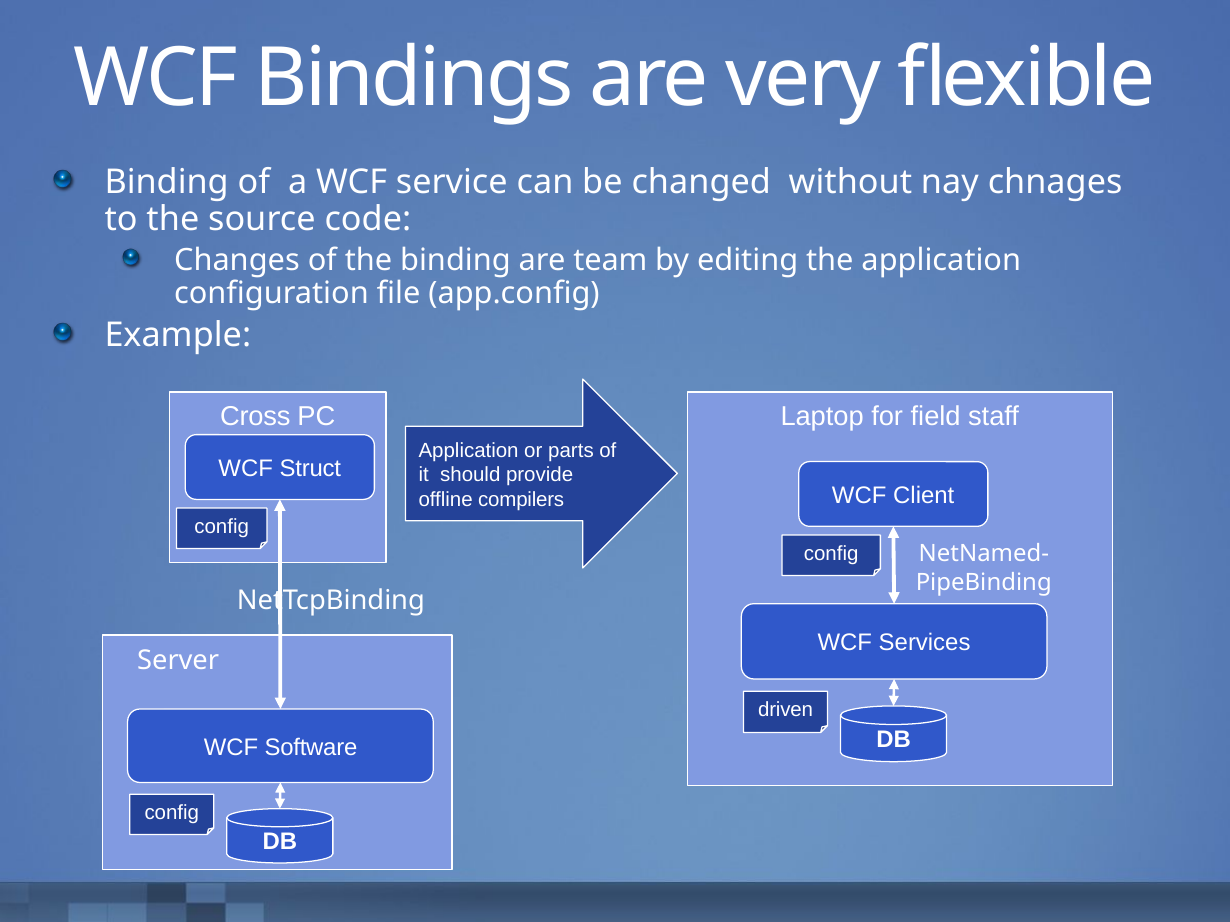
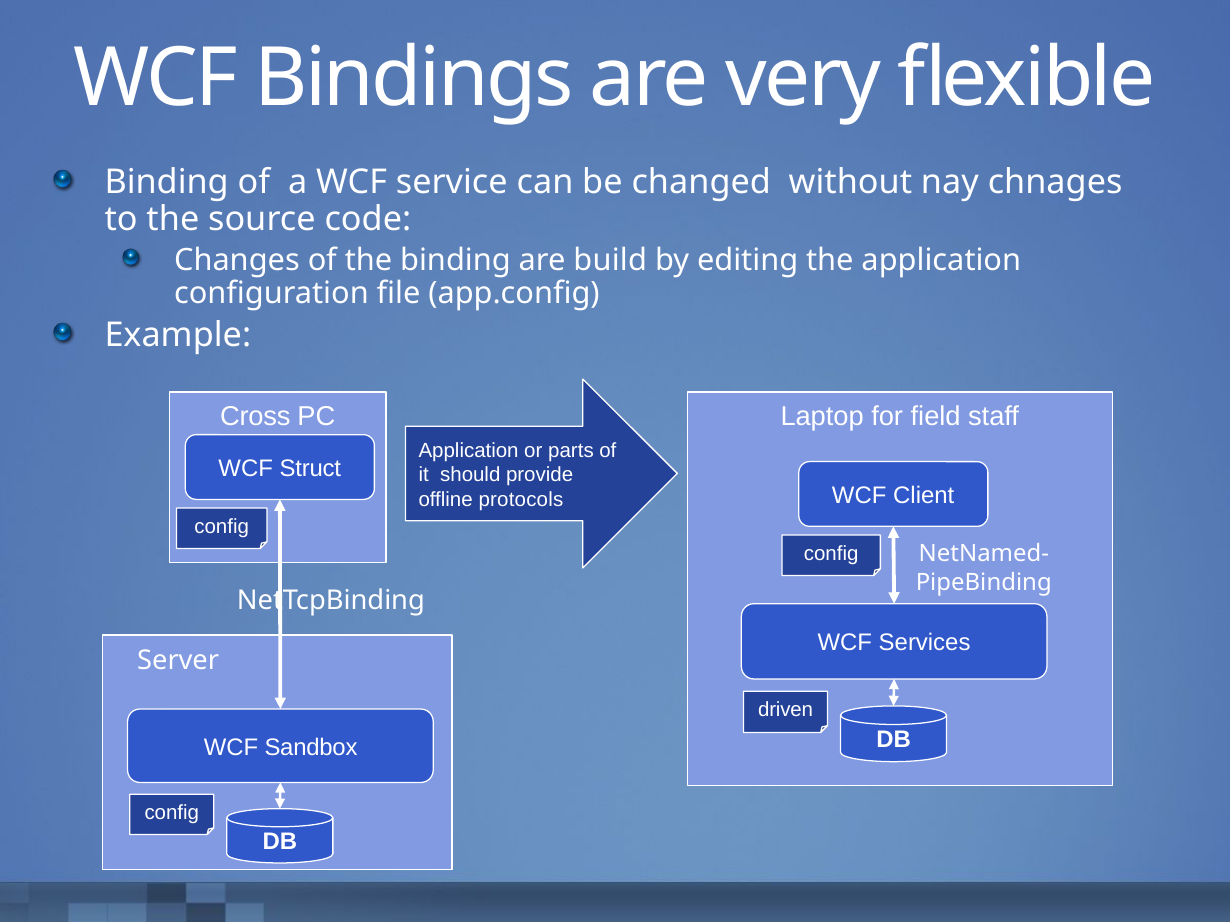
team: team -> build (610, 260)
compilers: compilers -> protocols (521, 500)
Software: Software -> Sandbox (311, 748)
